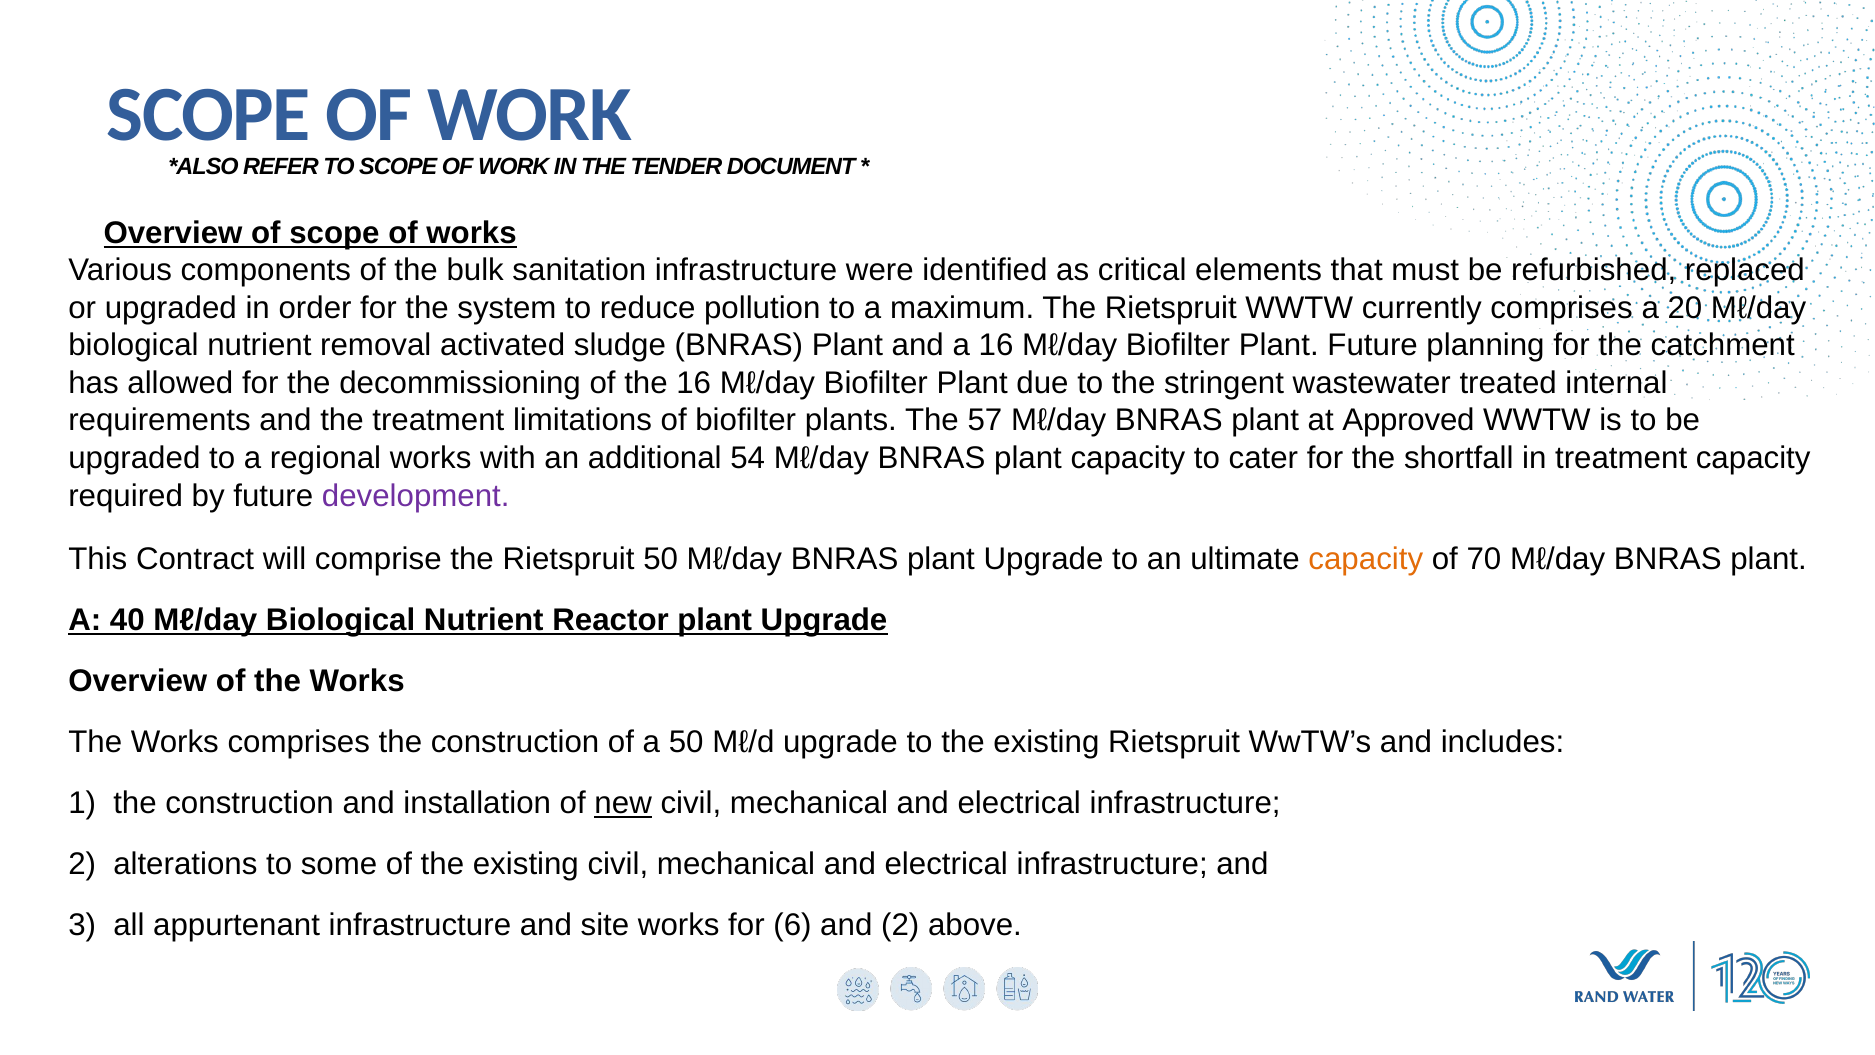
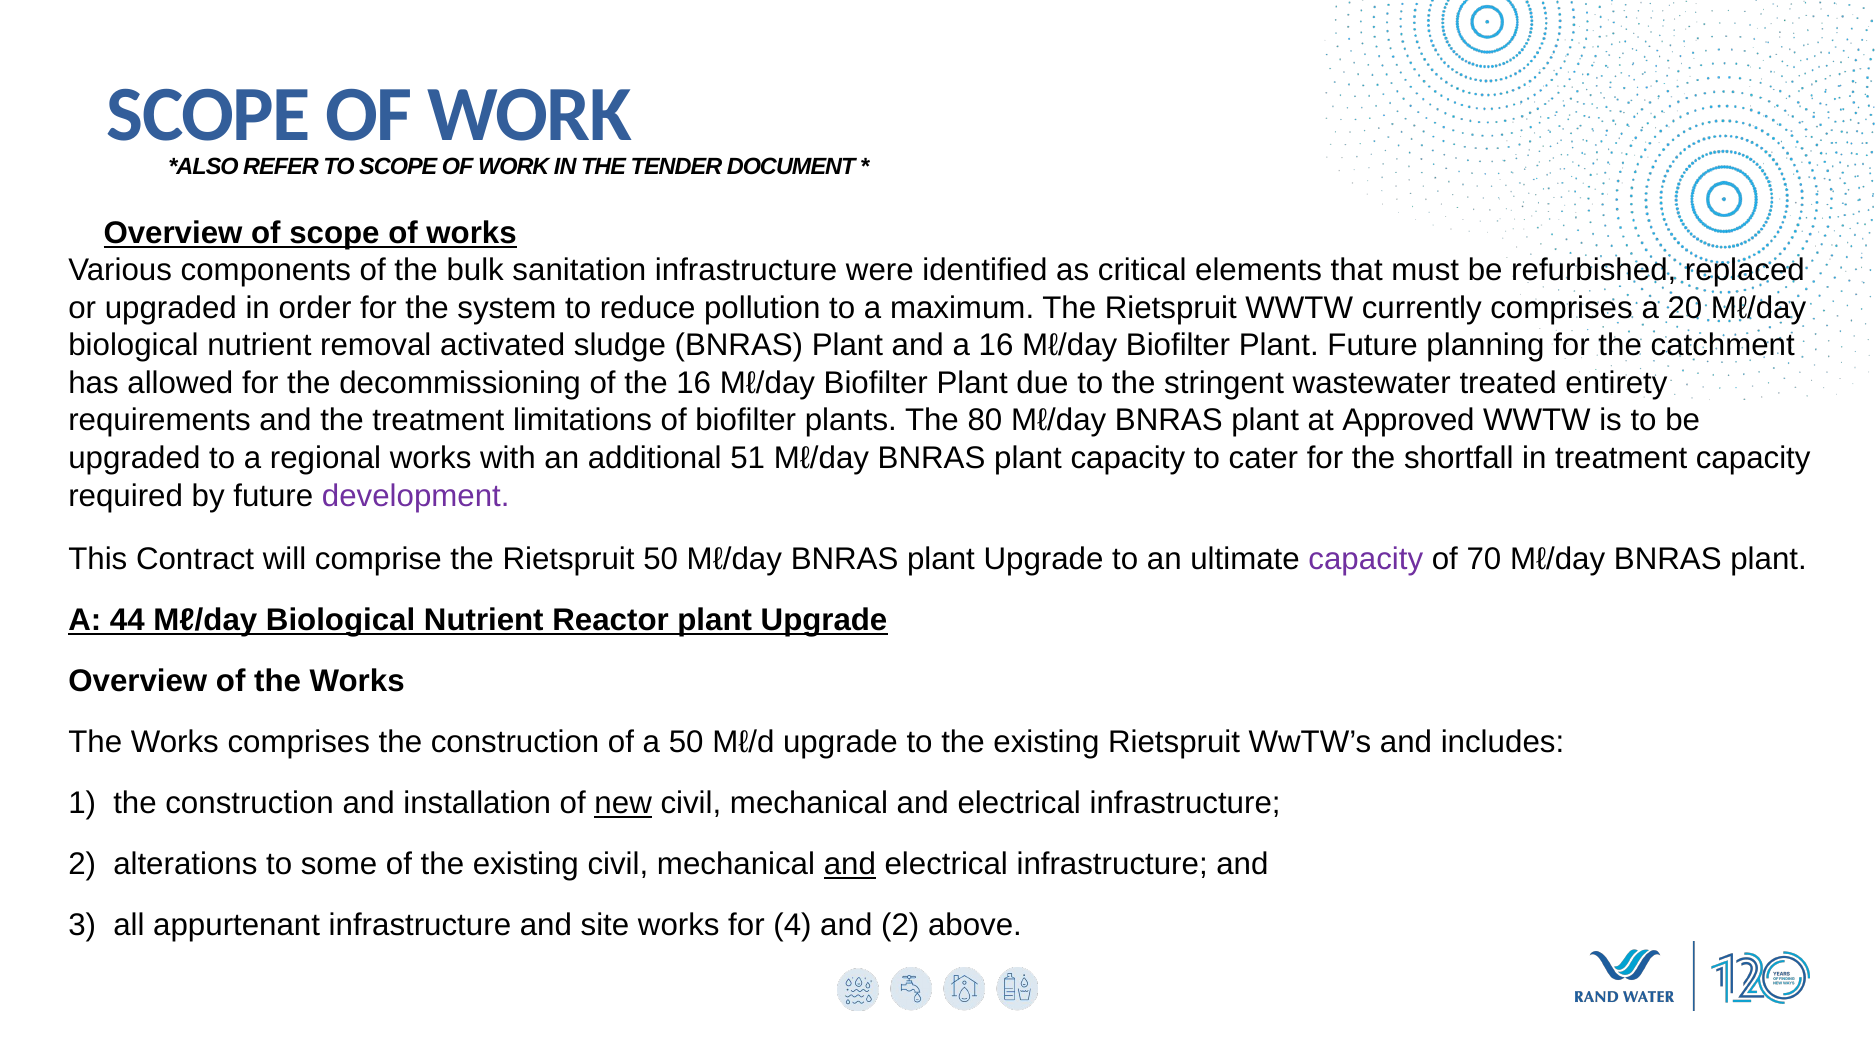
internal: internal -> entirety (1616, 383)
57: 57 -> 80 (985, 421)
54: 54 -> 51 (748, 458)
capacity colour: orange -> purple (1366, 559)
40: 40 -> 44 (127, 620)
and underline: none -> present (850, 864)
6: 6 -> 4 (792, 925)
